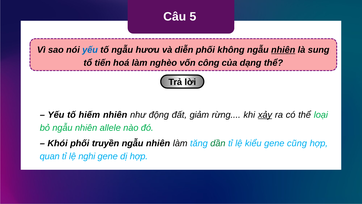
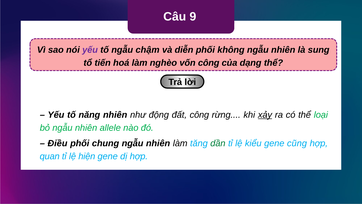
5: 5 -> 9 (193, 17)
yếu colour: blue -> purple (90, 50)
hươu: hươu -> chậm (148, 50)
nhiên underline: present -> none (283, 50)
hiếm: hiếm -> năng (89, 115)
đất giảm: giảm -> công (199, 115)
Khói: Khói -> Điều (58, 143)
truyền: truyền -> chung (106, 143)
nghi: nghi -> hiện (87, 156)
